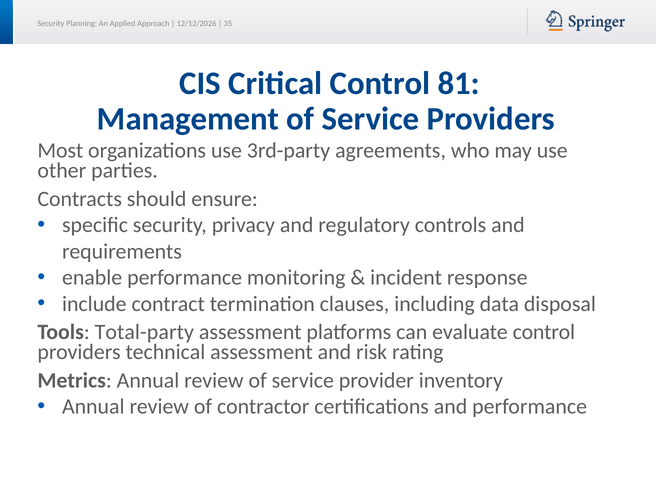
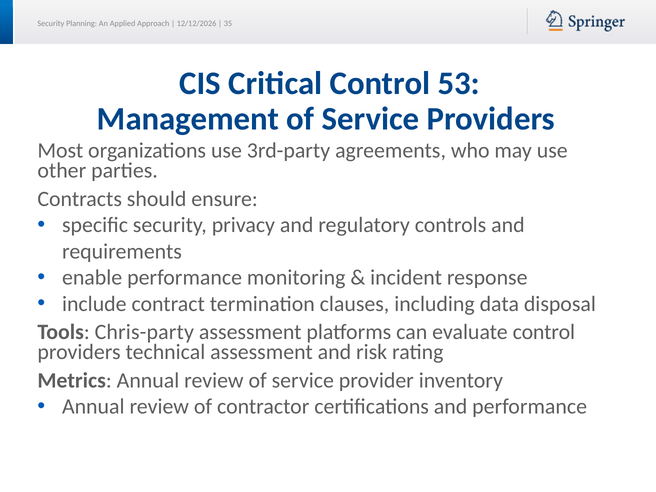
81: 81 -> 53 (459, 83)
Total-party: Total-party -> Chris-party (144, 332)
